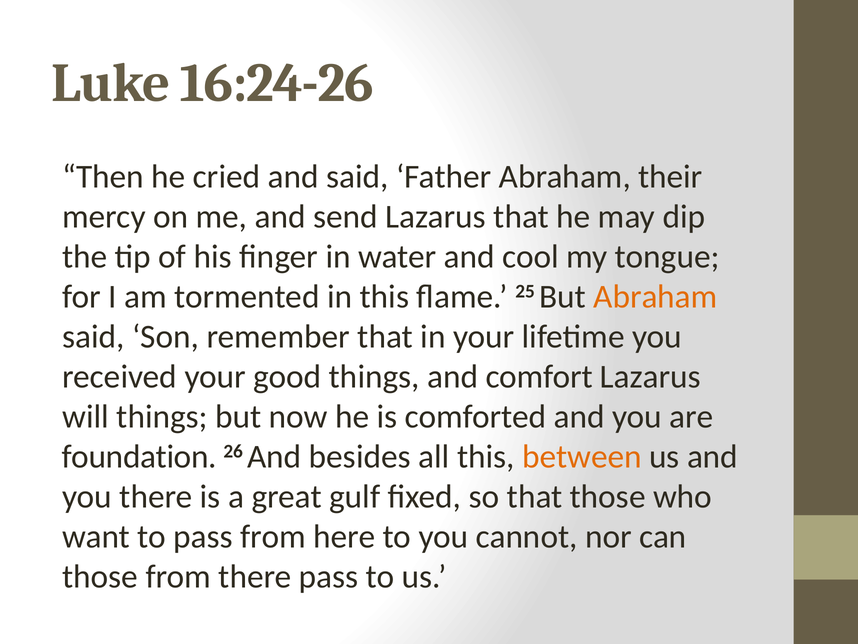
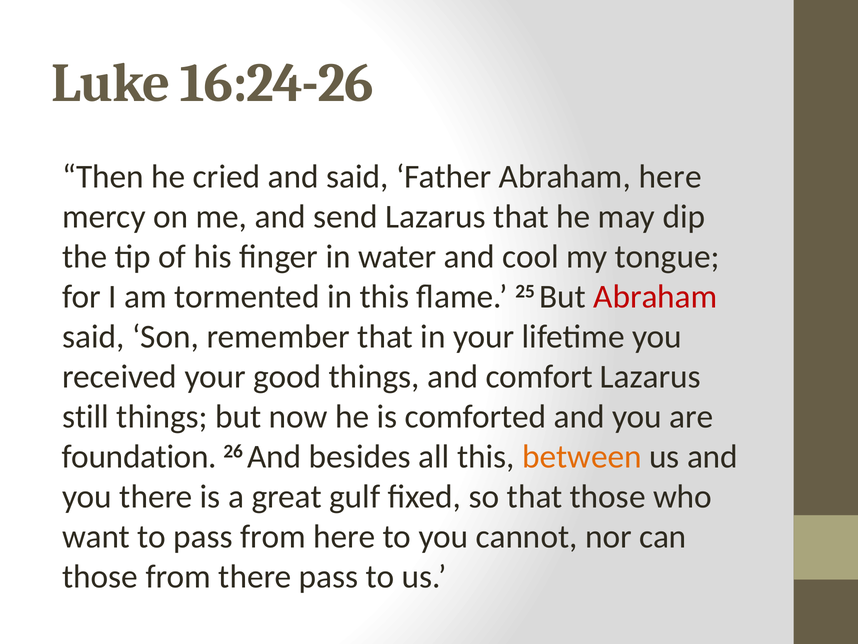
Abraham their: their -> here (670, 177)
Abraham colour: orange -> red (655, 297)
will: will -> still (86, 417)
